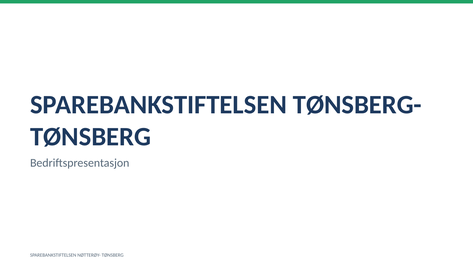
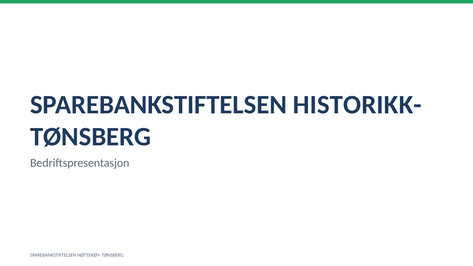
TØNSBERG-: TØNSBERG- -> HISTORIKK- (357, 105)
